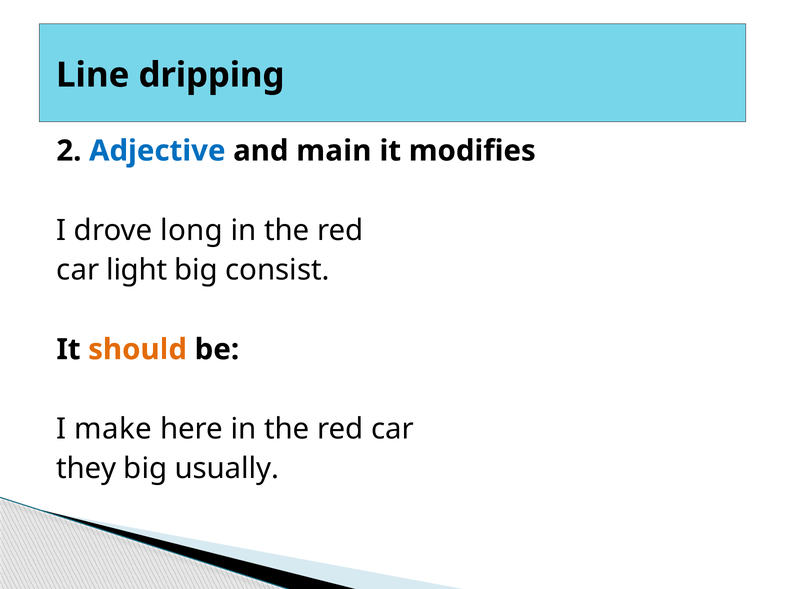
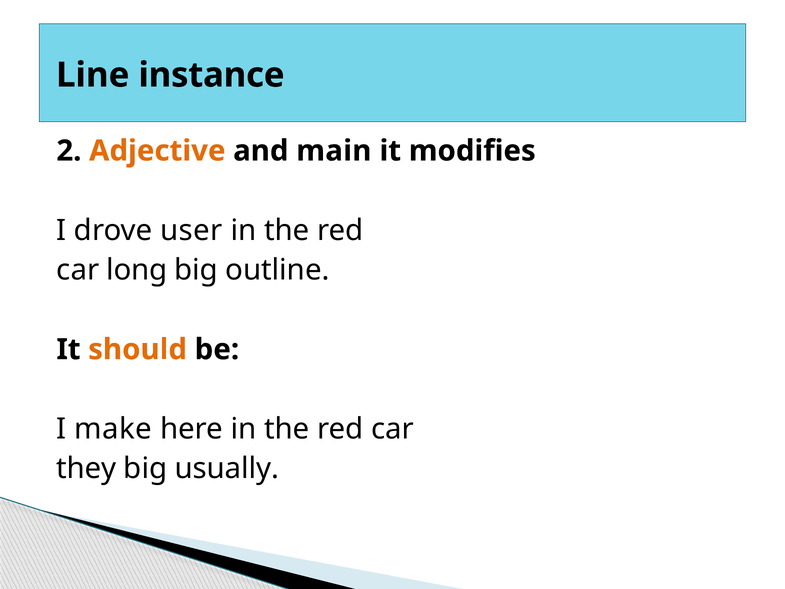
dripping: dripping -> instance (212, 75)
Adjective colour: blue -> orange (157, 151)
long: long -> user (191, 230)
light: light -> long (137, 270)
consist: consist -> outline (278, 270)
